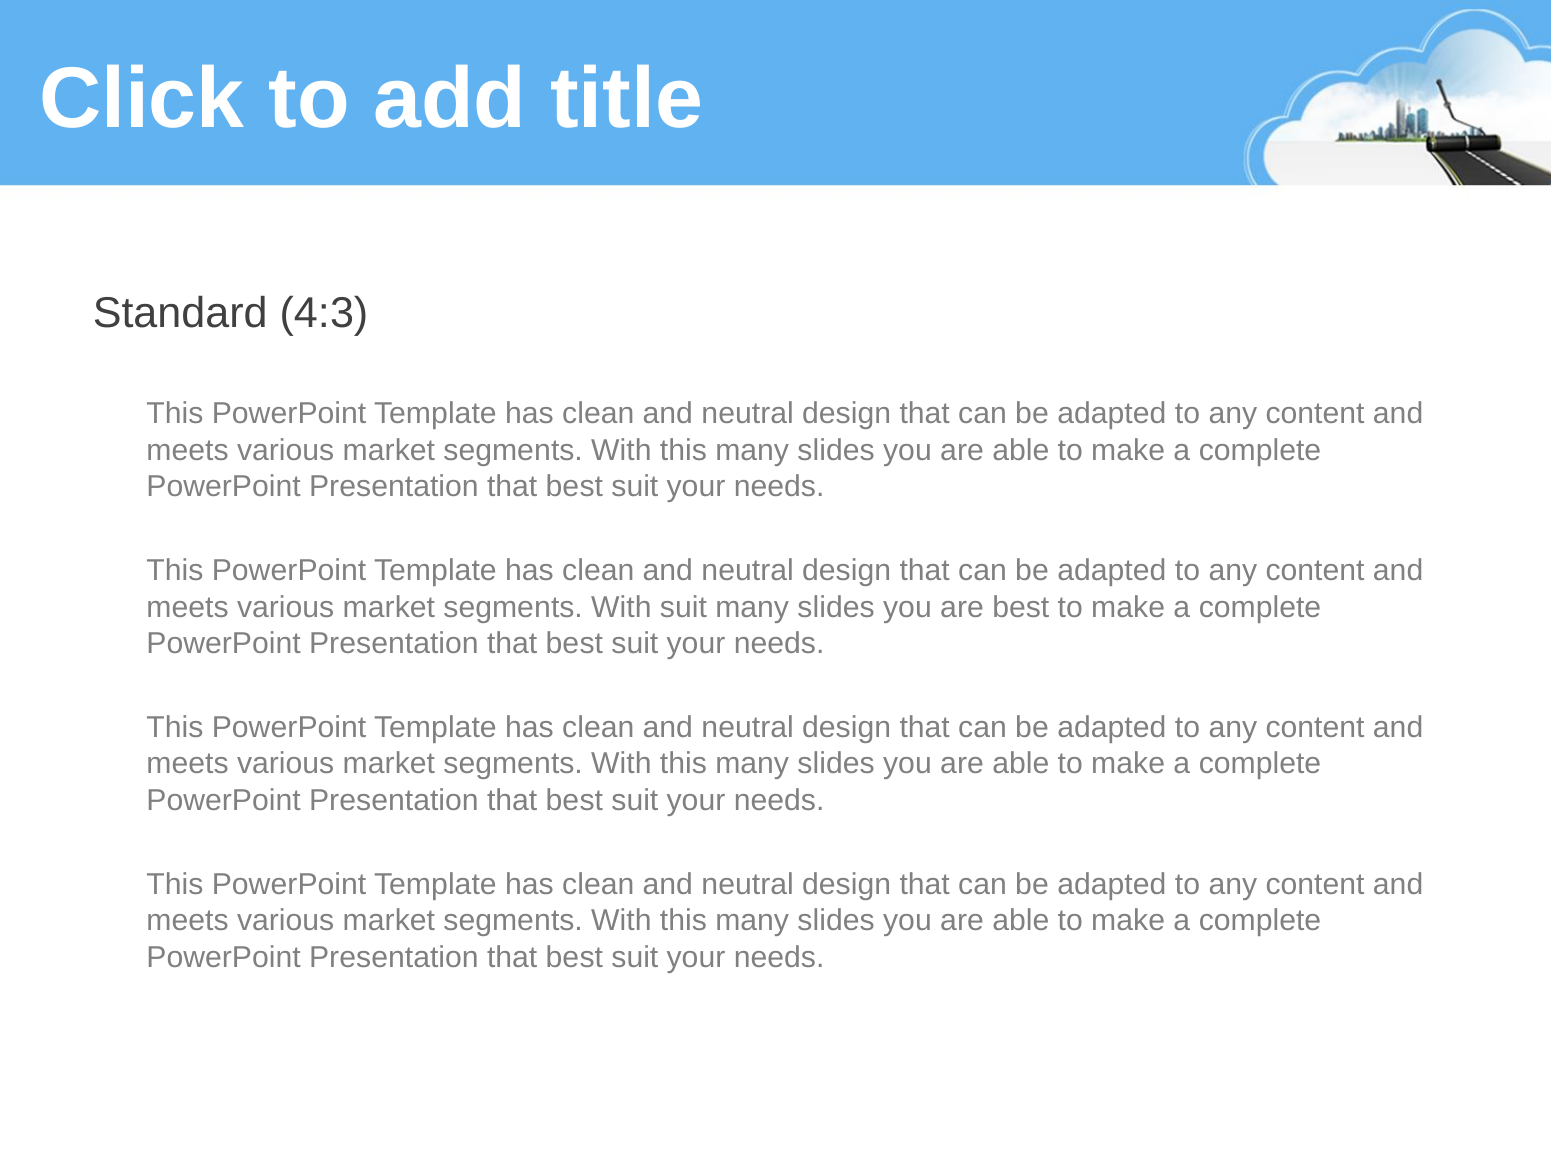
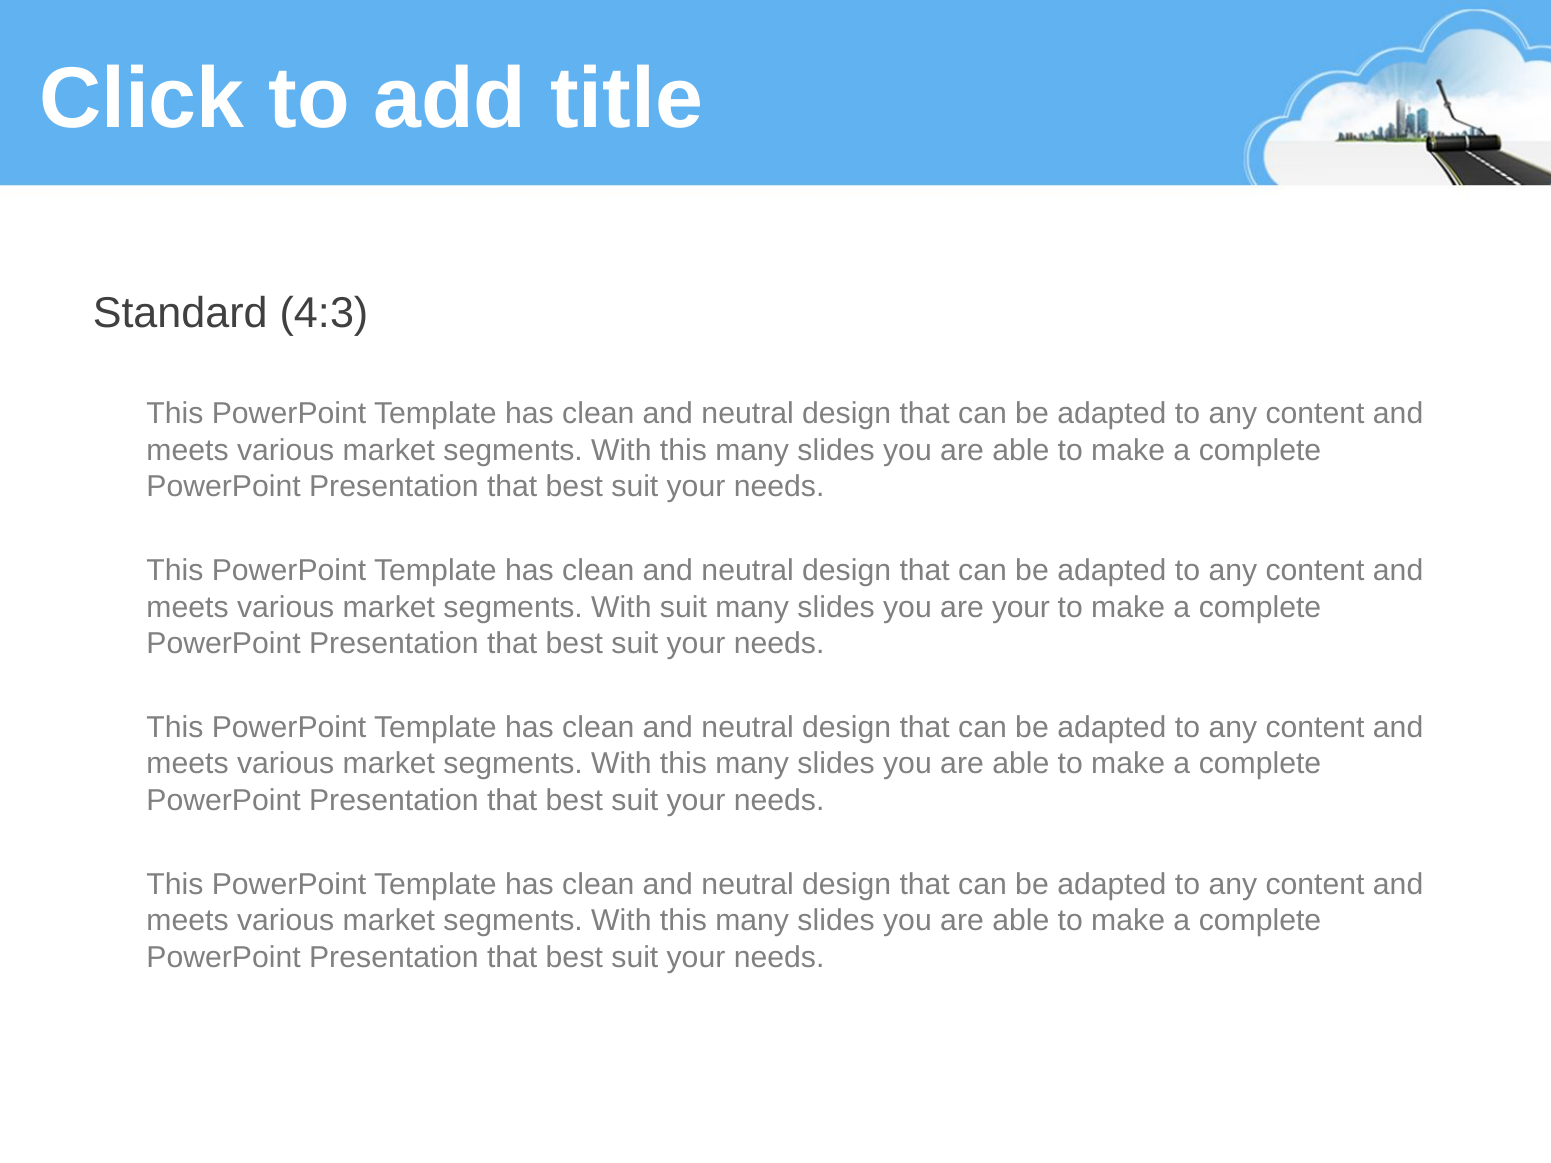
are best: best -> your (1021, 607)
